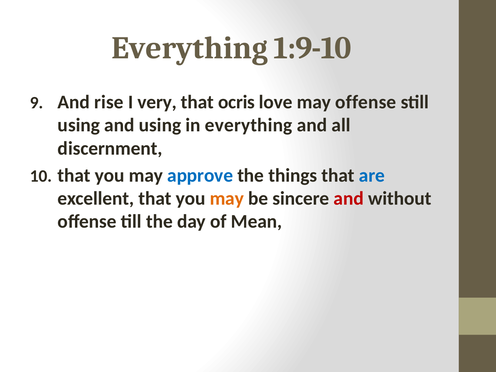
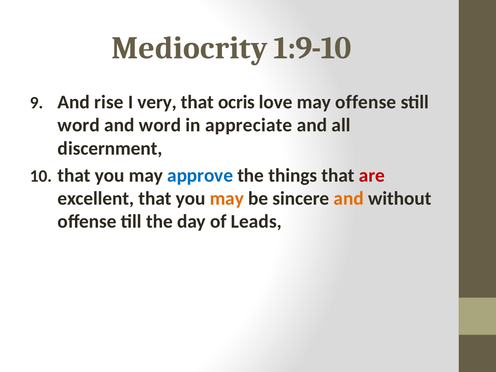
Everything: Everything -> Mediocrity (190, 48)
using: using -> word (79, 125)
and using: using -> word (160, 125)
in everything: everything -> appreciate (249, 125)
are colour: blue -> red (372, 175)
and colour: red -> orange (349, 198)
Mean: Mean -> Leads (256, 222)
